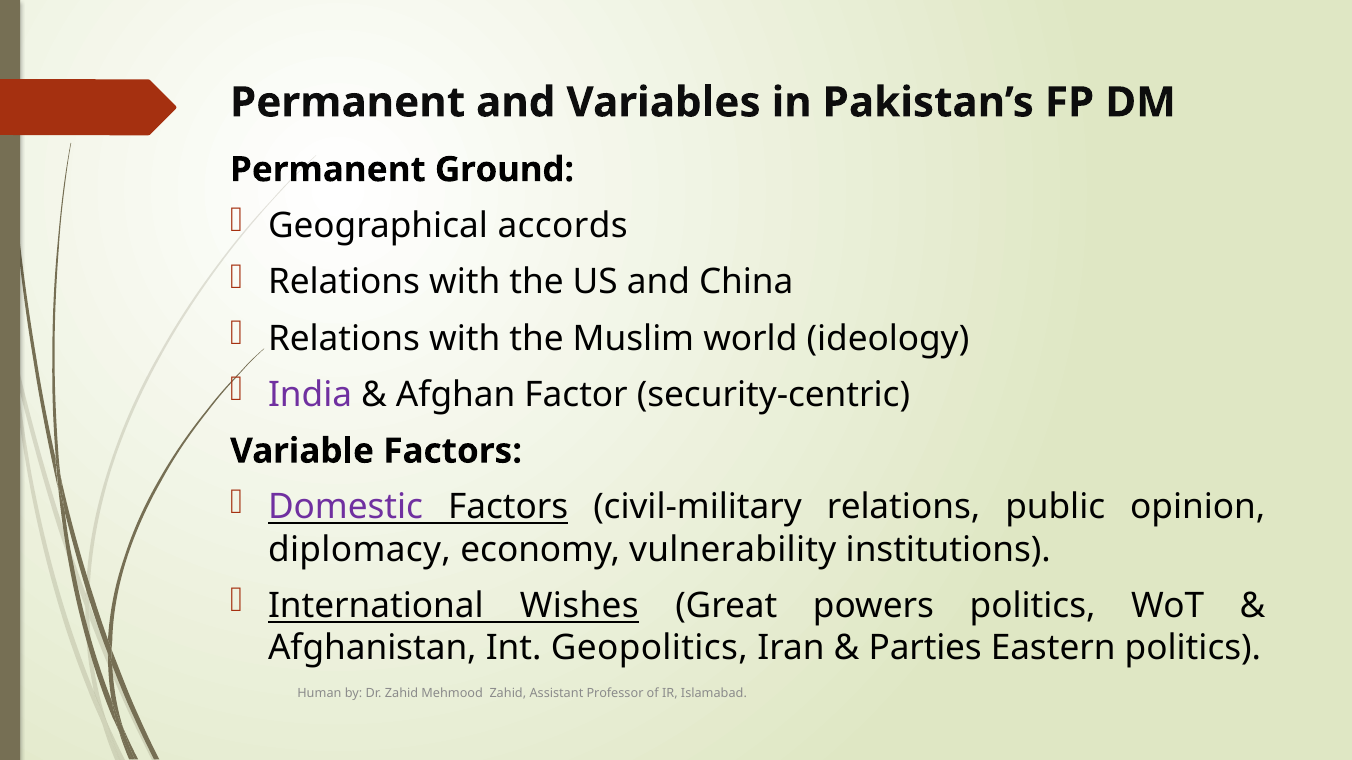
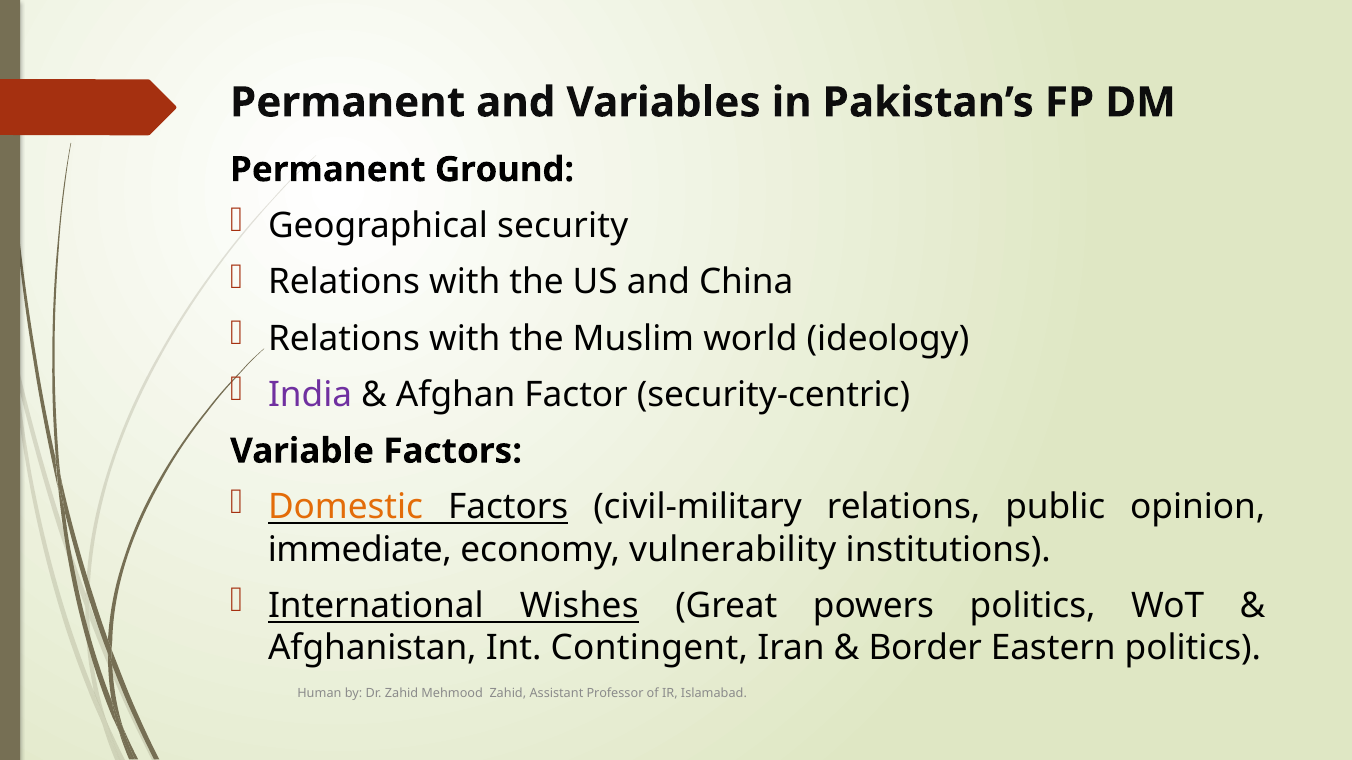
accords: accords -> security (563, 226)
Domestic colour: purple -> orange (346, 508)
diplomacy: diplomacy -> immediate (360, 550)
Geopolitics: Geopolitics -> Contingent (649, 649)
Parties: Parties -> Border (925, 649)
